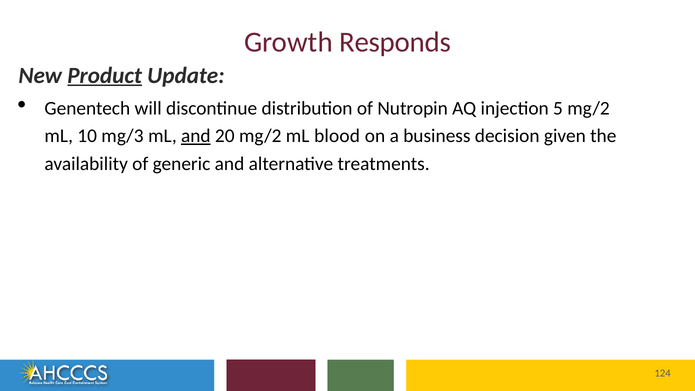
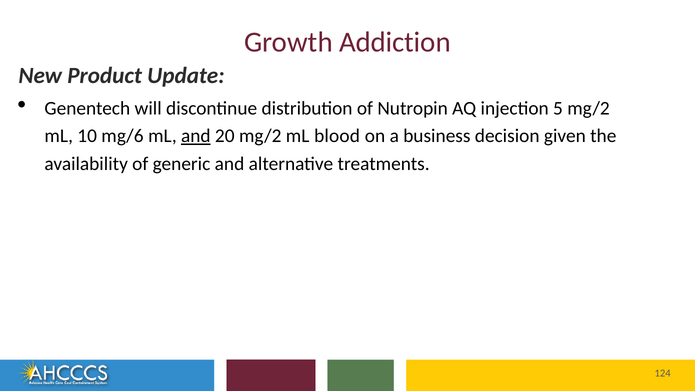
Responds: Responds -> Addiction (395, 42)
Product underline: present -> none (105, 75)
mg/3: mg/3 -> mg/6 (122, 136)
